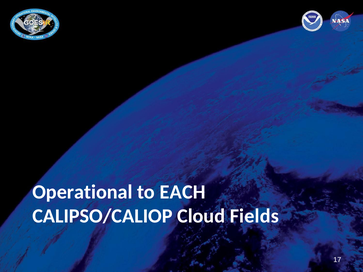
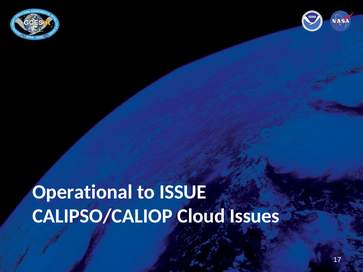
EACH: EACH -> ISSUE (183, 192)
Fields: Fields -> Issues (255, 216)
